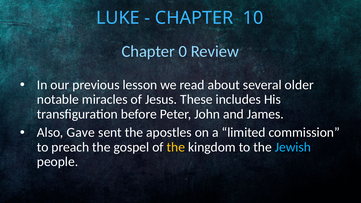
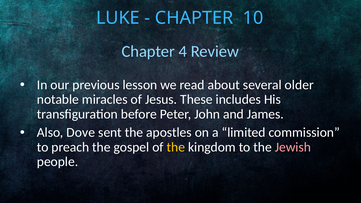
0: 0 -> 4 (183, 51)
Gave: Gave -> Dove (81, 133)
Jewish colour: light blue -> pink (293, 147)
